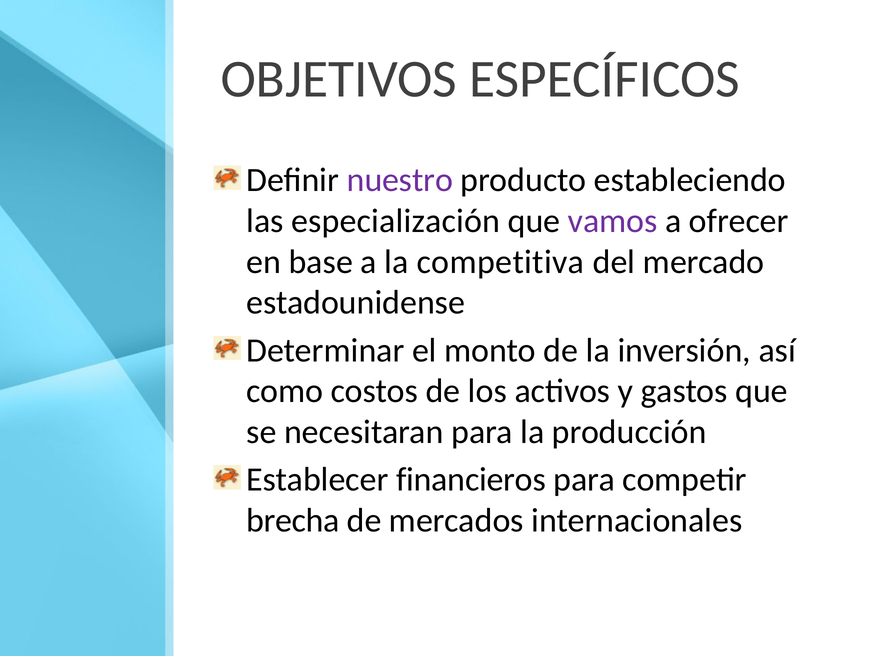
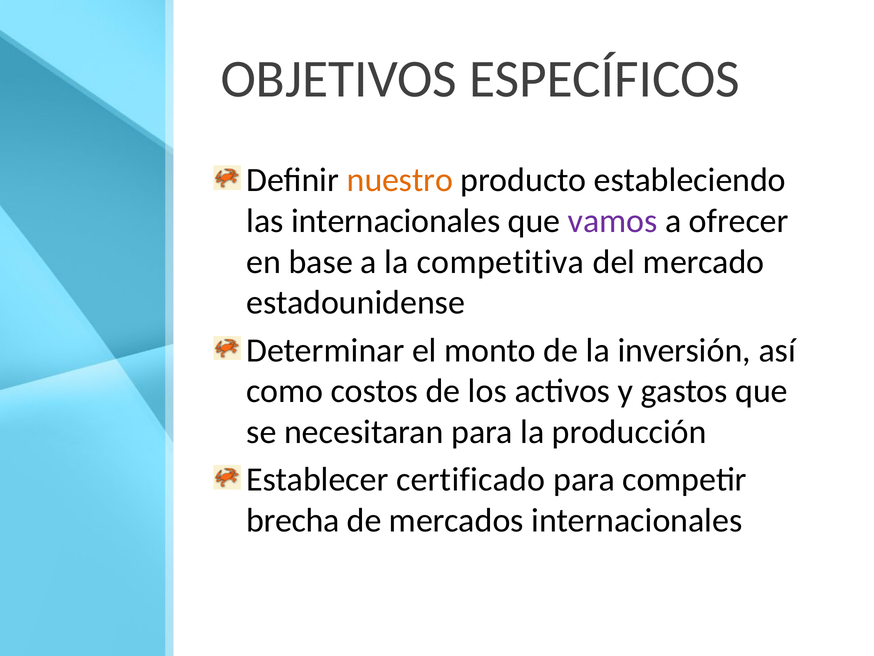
nuestro colour: purple -> orange (400, 180)
las especialización: especialización -> internacionales (396, 221)
financieros: financieros -> certificado (471, 479)
